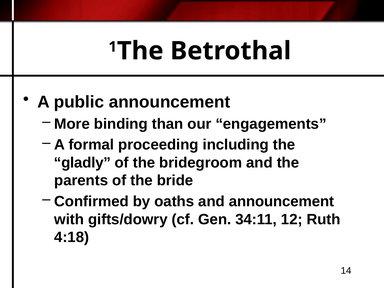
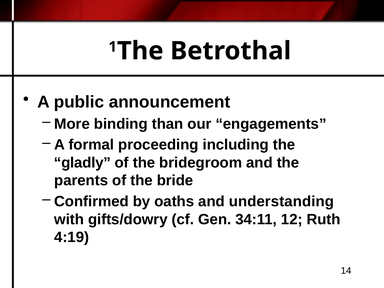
and announcement: announcement -> understanding (281, 201)
4:18: 4:18 -> 4:19 (72, 237)
